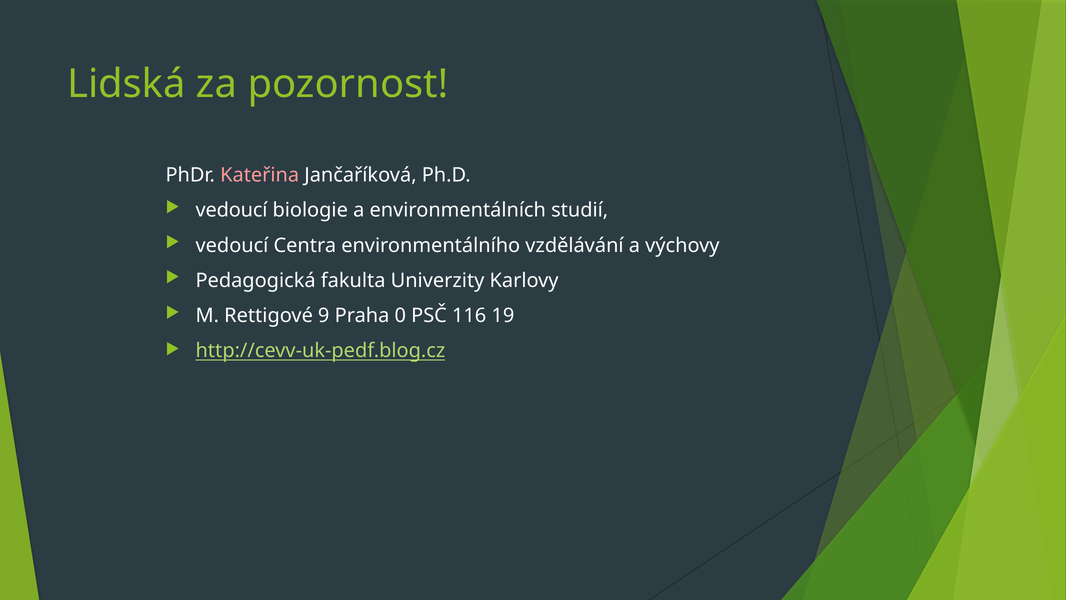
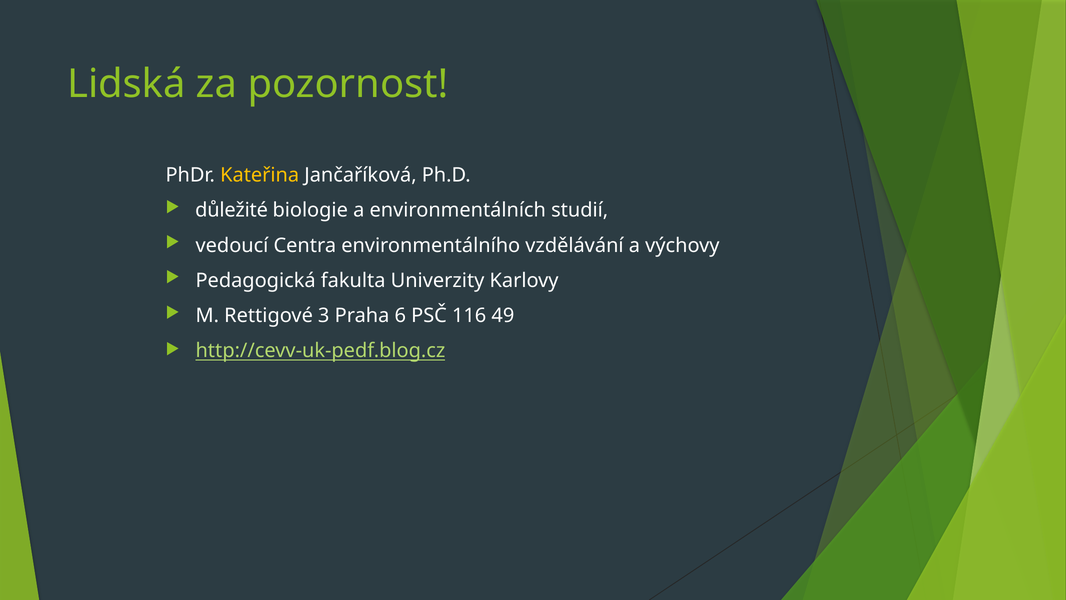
Kateřina colour: pink -> yellow (260, 175)
vedoucí: vedoucí -> důležité (232, 210)
9: 9 -> 3 (324, 315)
0: 0 -> 6 (400, 315)
19: 19 -> 49 (503, 315)
